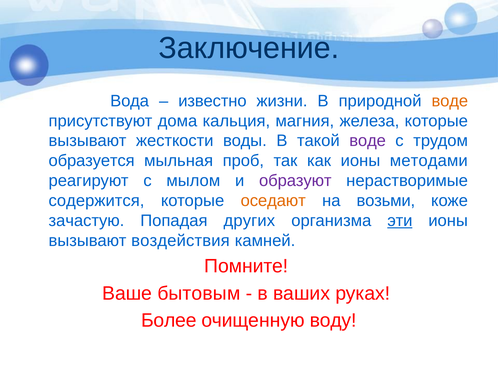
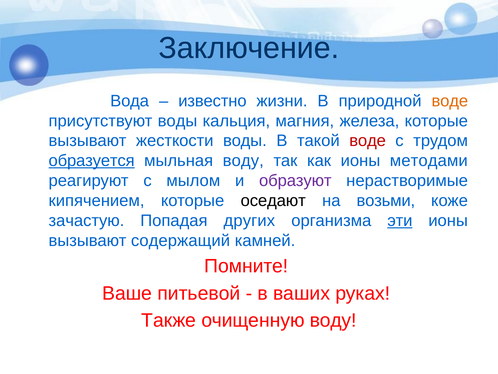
присутствуют дома: дома -> воды (177, 121)
воде colour: purple -> red (368, 141)
образуется underline: none -> present (92, 161)
мыльная проб: проб -> воду (243, 161)
содержится: содержится -> кипячением (97, 200)
оседают colour: orange -> black (273, 200)
воздействия: воздействия -> содержащий (181, 240)
бытовым: бытовым -> питьевой (199, 293)
Более: Более -> Также (169, 320)
